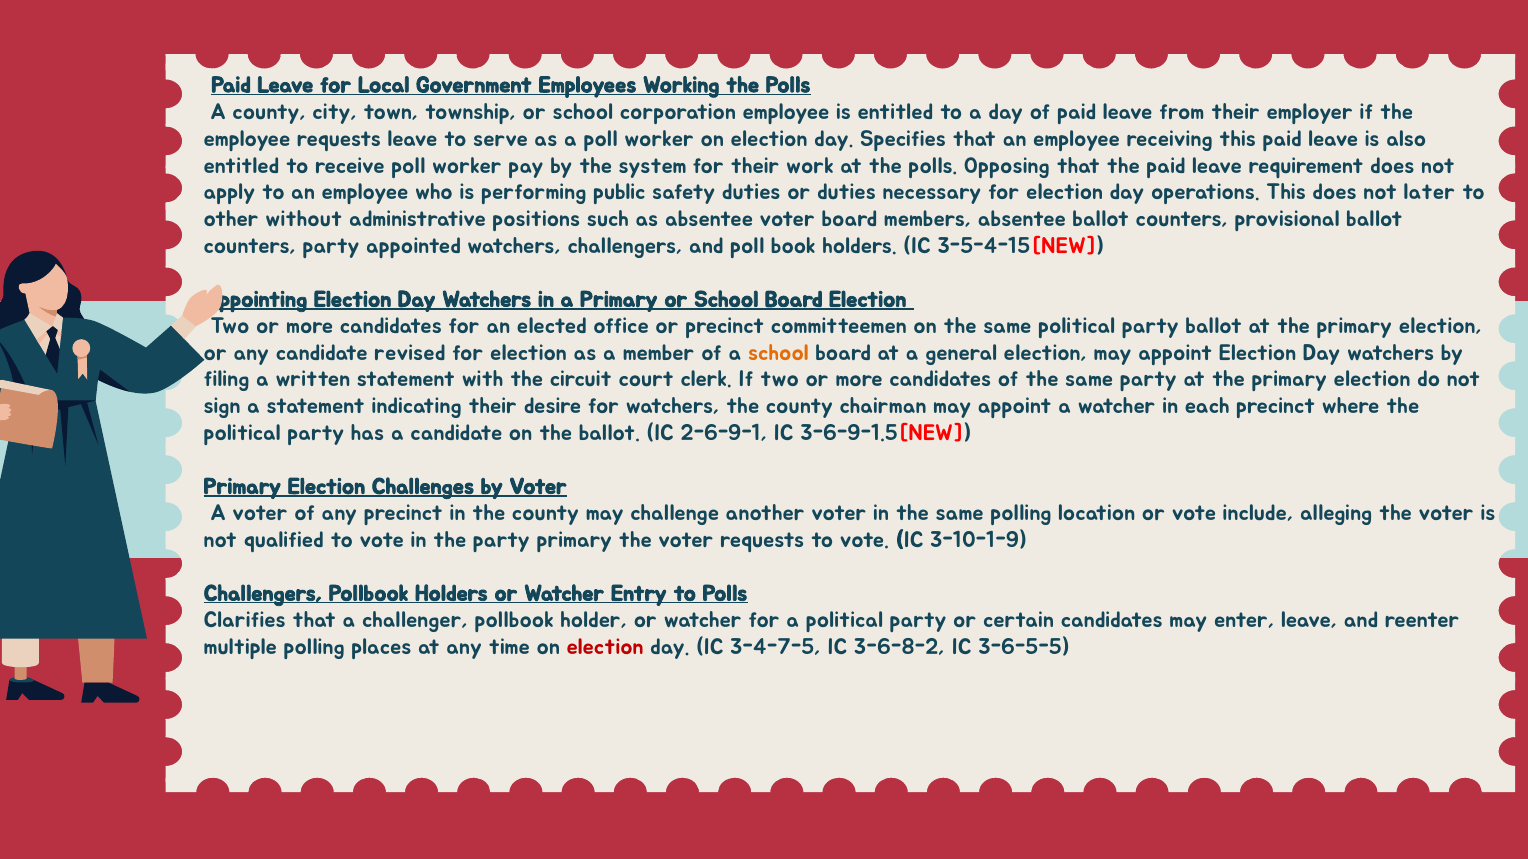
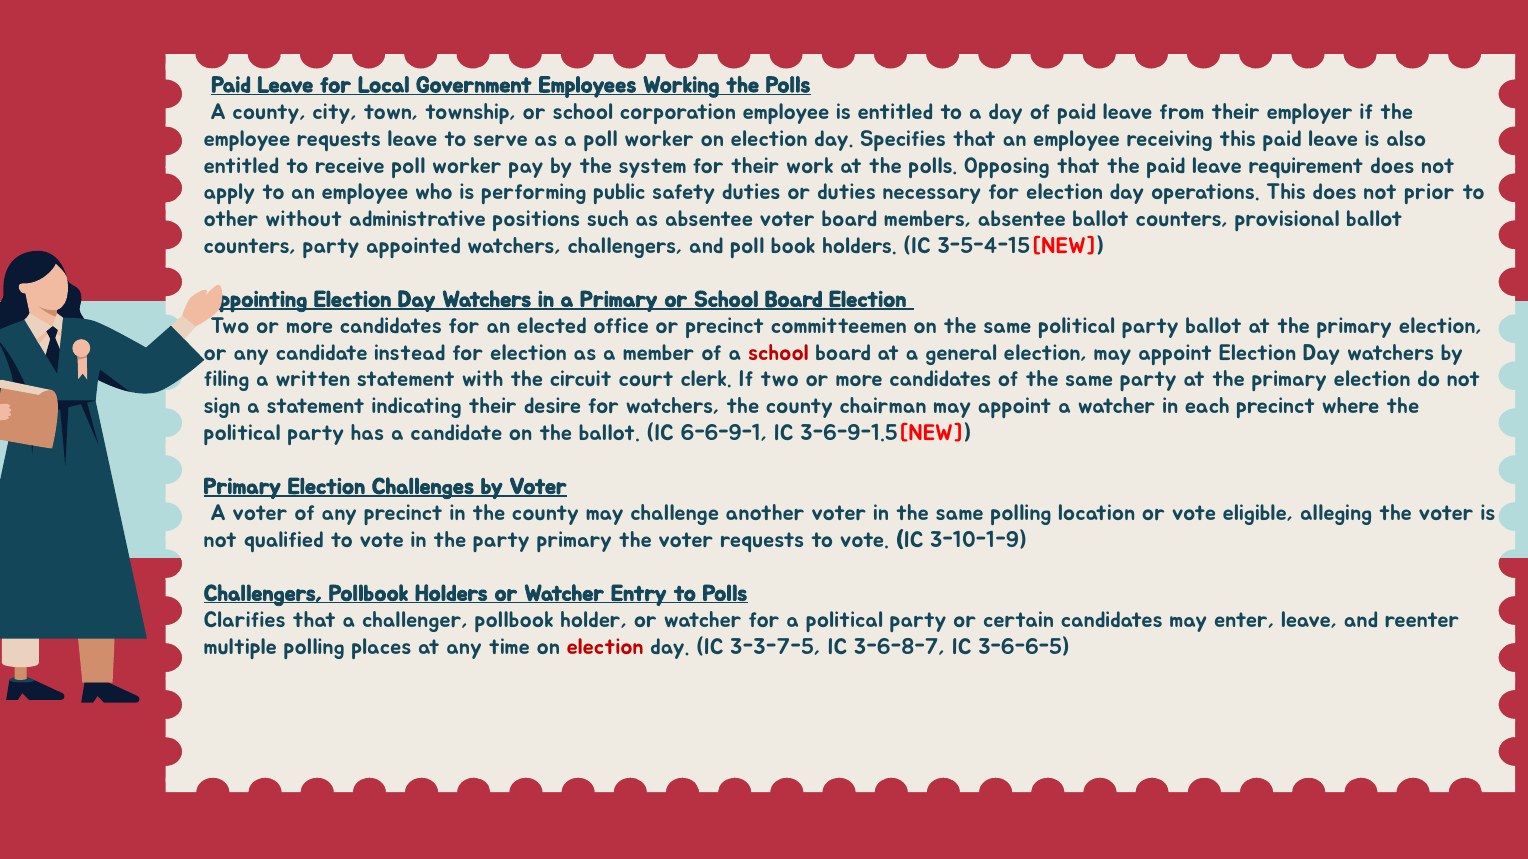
later: later -> prior (1429, 193)
revised: revised -> instead (410, 353)
school colour: orange -> red (778, 353)
2-6-9-1: 2-6-9-1 -> 6-6-9-1 (724, 433)
include: include -> eligible (1258, 513)
3-4-7-5: 3-4-7-5 -> 3-3-7-5 (775, 647)
3-6-8-2: 3-6-8-2 -> 3-6-8-7 (899, 647)
3-6-5-5: 3-6-5-5 -> 3-6-6-5 (1024, 647)
